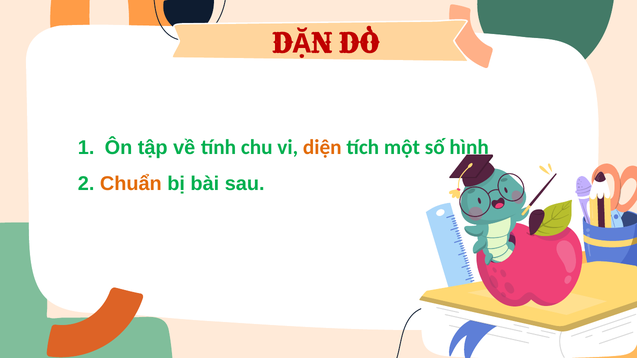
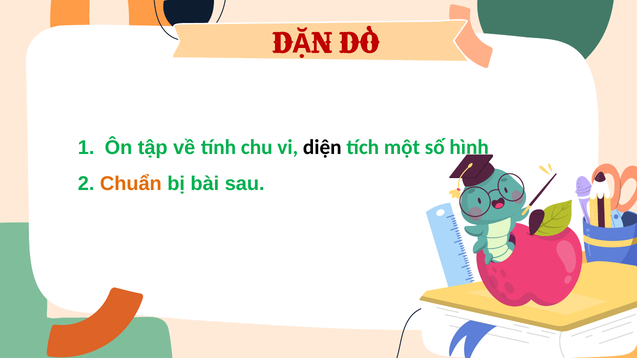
diện colour: orange -> black (322, 147)
